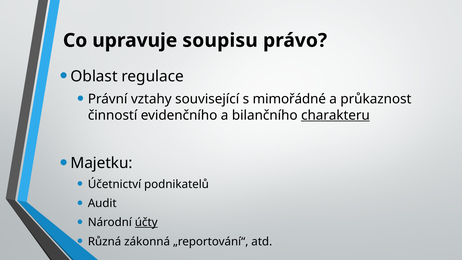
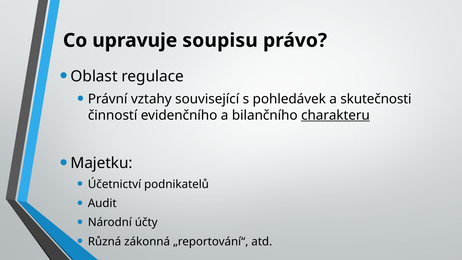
mimořádné: mimořádné -> pohledávek (289, 99)
průkaznost: průkaznost -> skutečnosti (376, 99)
účty underline: present -> none (146, 222)
